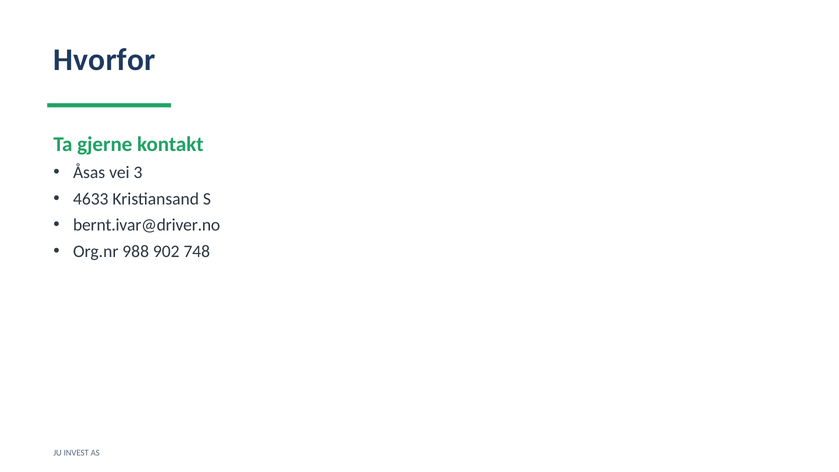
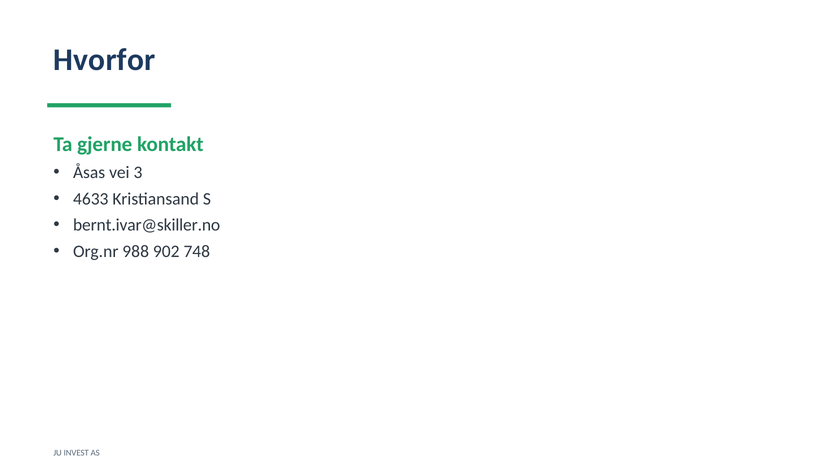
bernt.ivar@driver.no: bernt.ivar@driver.no -> bernt.ivar@skiller.no (147, 225)
